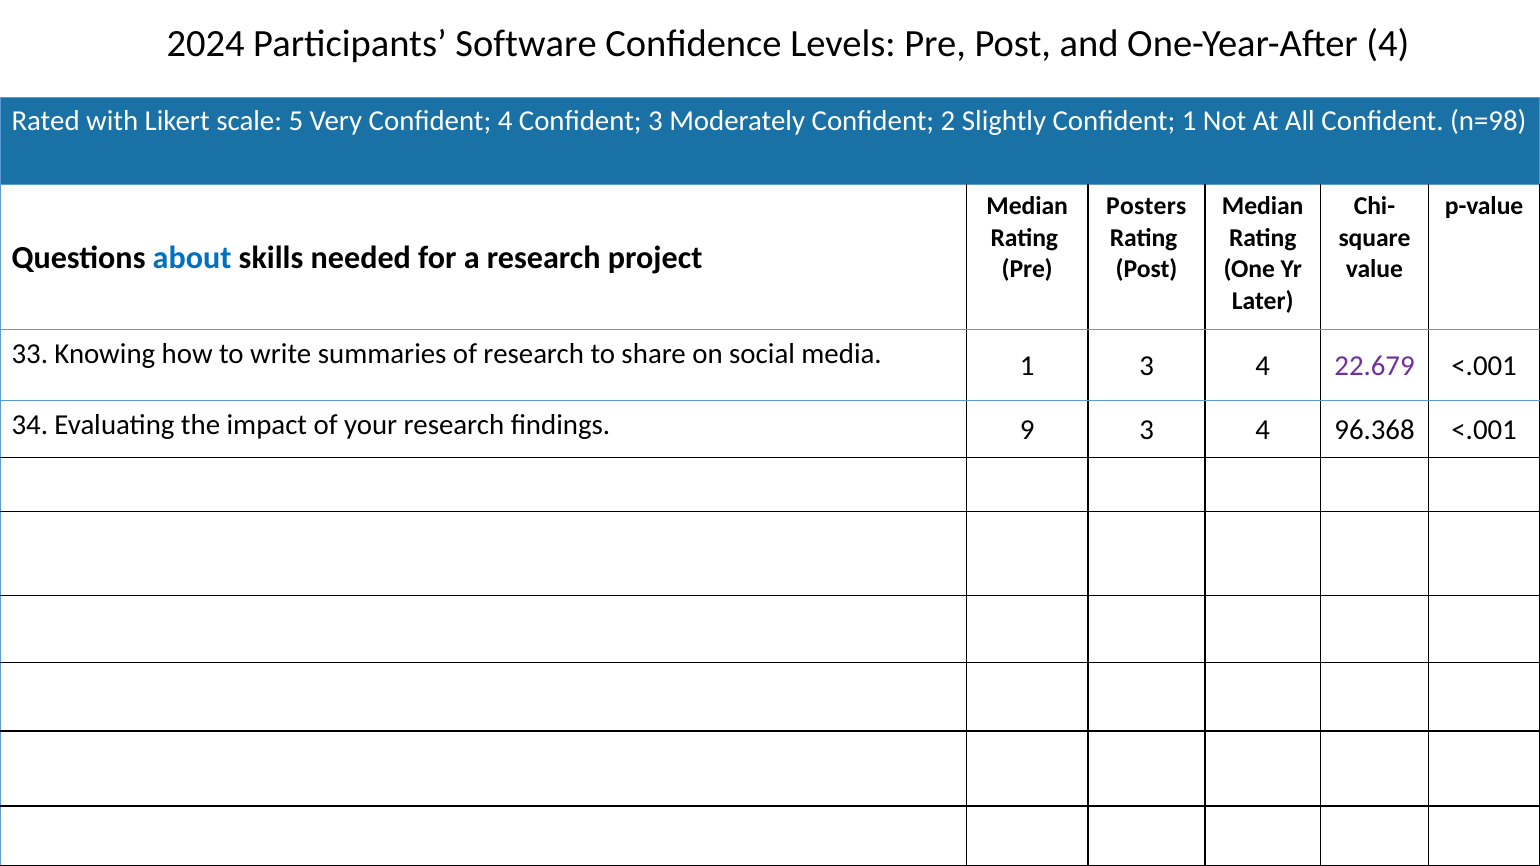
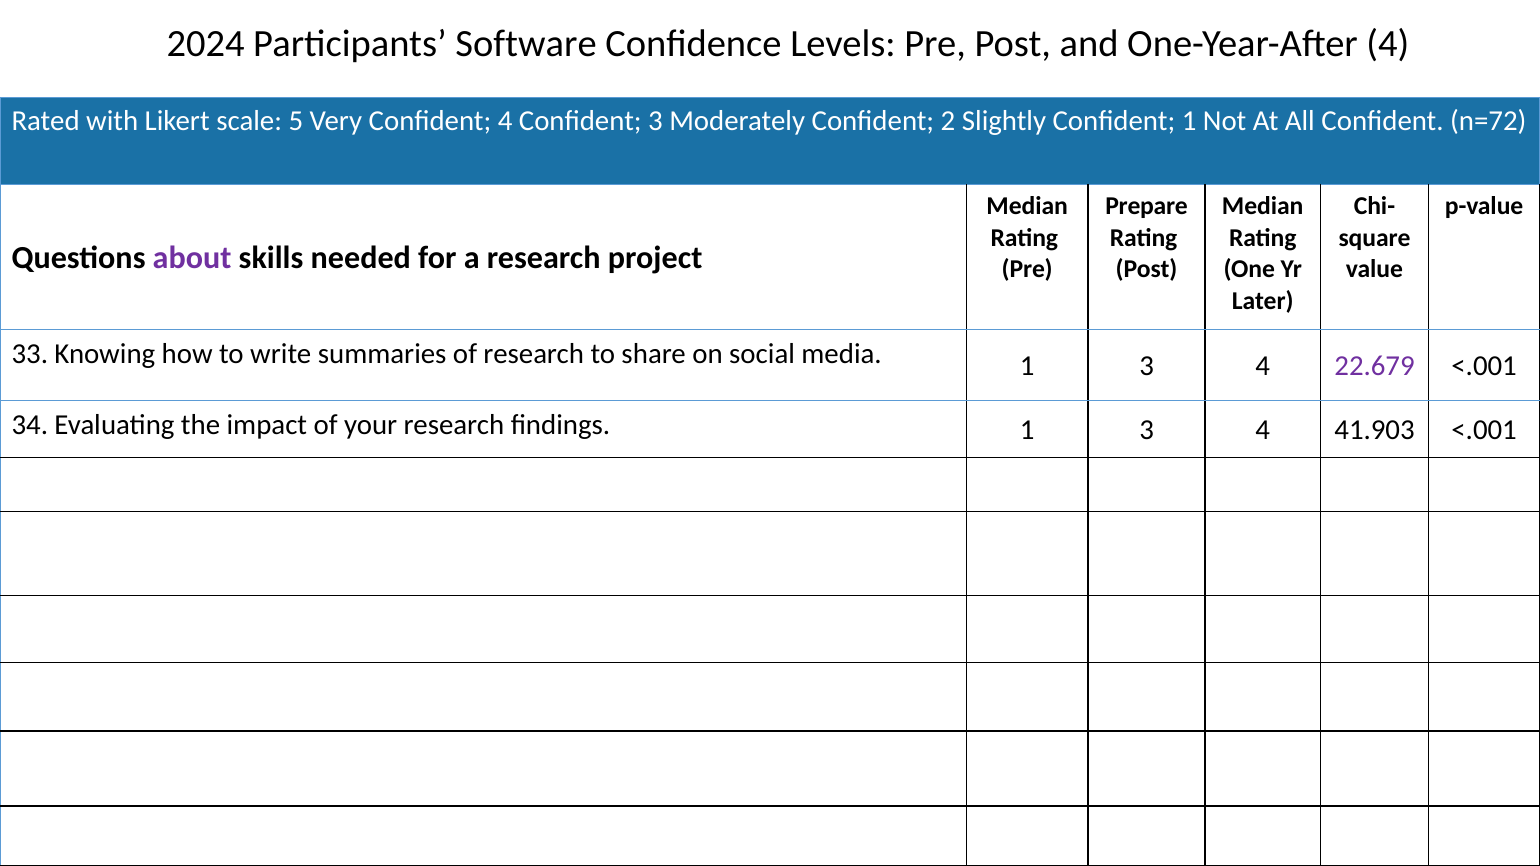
n=98: n=98 -> n=72 (1488, 121)
Posters: Posters -> Prepare (1147, 207)
about colour: blue -> purple (192, 258)
findings 9: 9 -> 1 (1027, 430)
96.368: 96.368 -> 41.903 (1375, 430)
